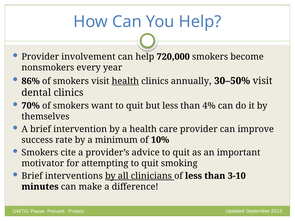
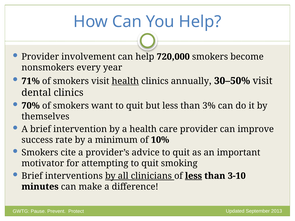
86%: 86% -> 71% (31, 81)
4%: 4% -> 3% (209, 106)
less underline: none -> present (194, 176)
